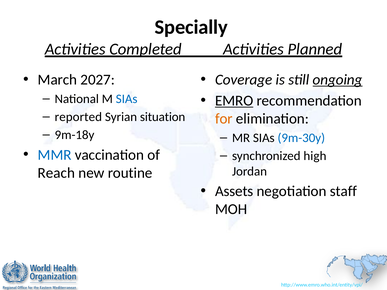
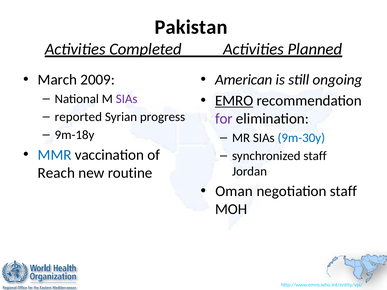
Specially: Specially -> Pakistan (191, 27)
2027: 2027 -> 2009 (98, 80)
Coverage: Coverage -> American (244, 80)
ongoing underline: present -> none (338, 80)
SIAs colour: blue -> purple (127, 99)
situation: situation -> progress (163, 117)
for colour: orange -> purple (224, 119)
synchronized high: high -> staff (315, 156)
Assets: Assets -> Oman (234, 191)
